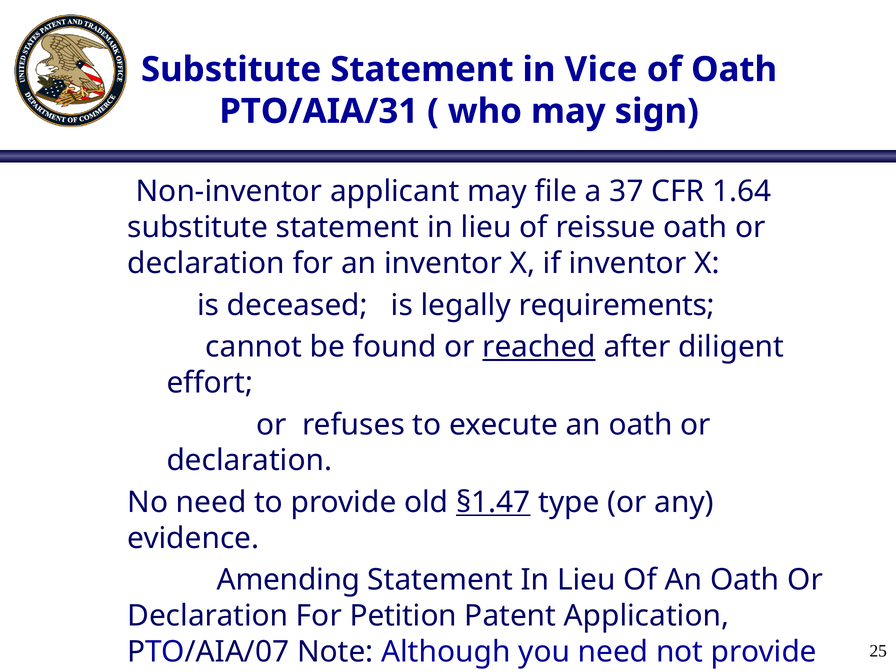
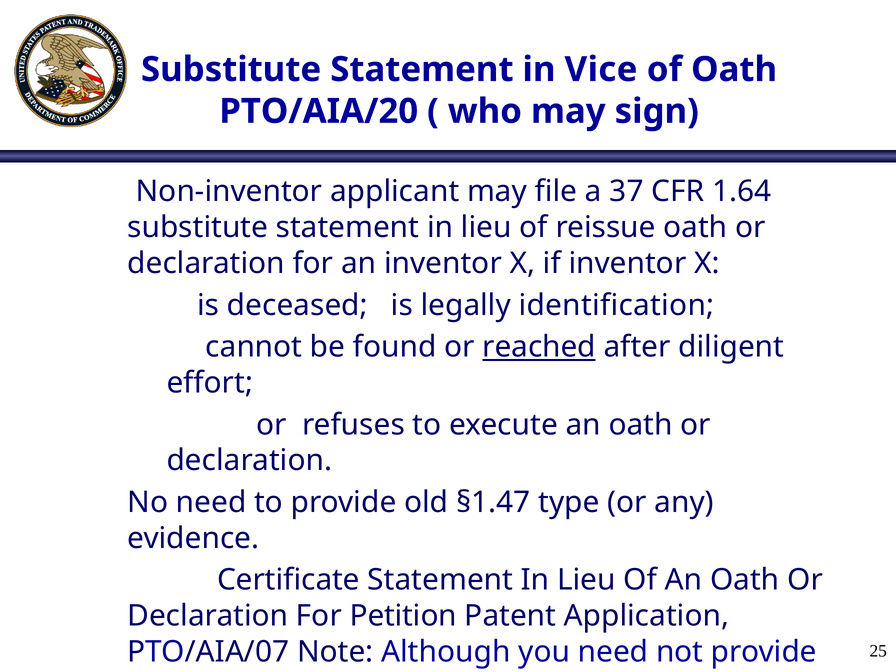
PTO/AIA/31: PTO/AIA/31 -> PTO/AIA/20 (319, 111)
requirements: requirements -> identification (617, 305)
§1.47 underline: present -> none (493, 502)
Amending: Amending -> Certificate (288, 580)
